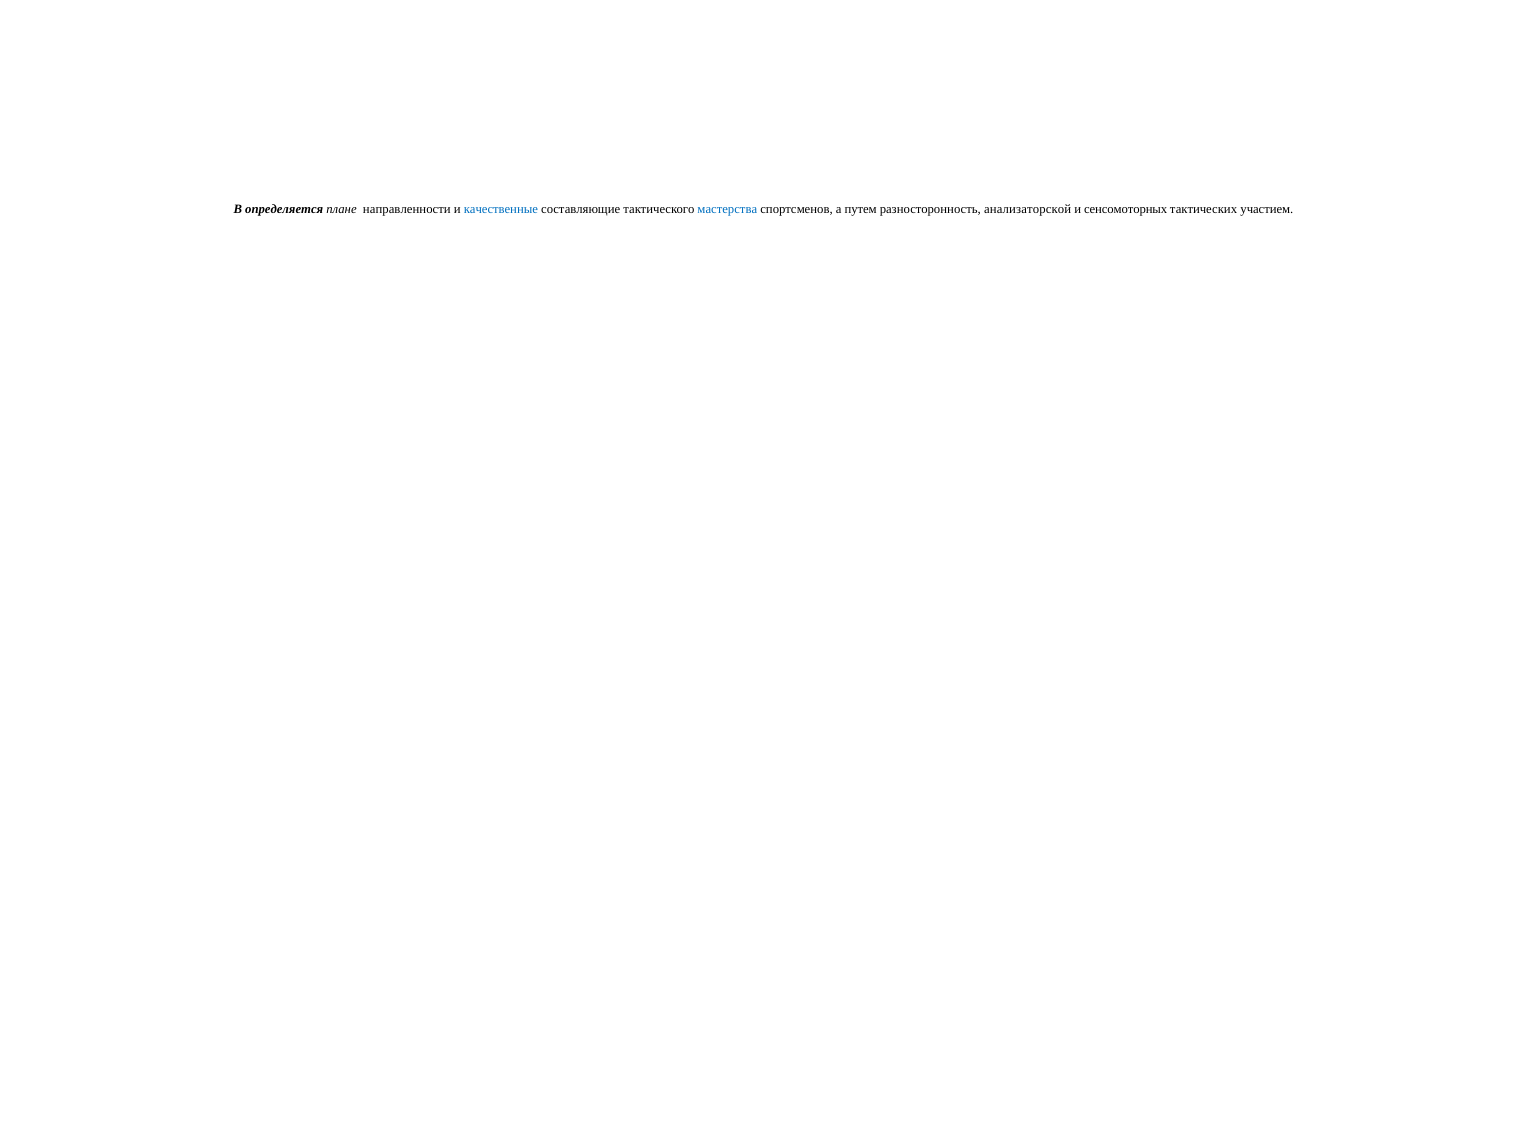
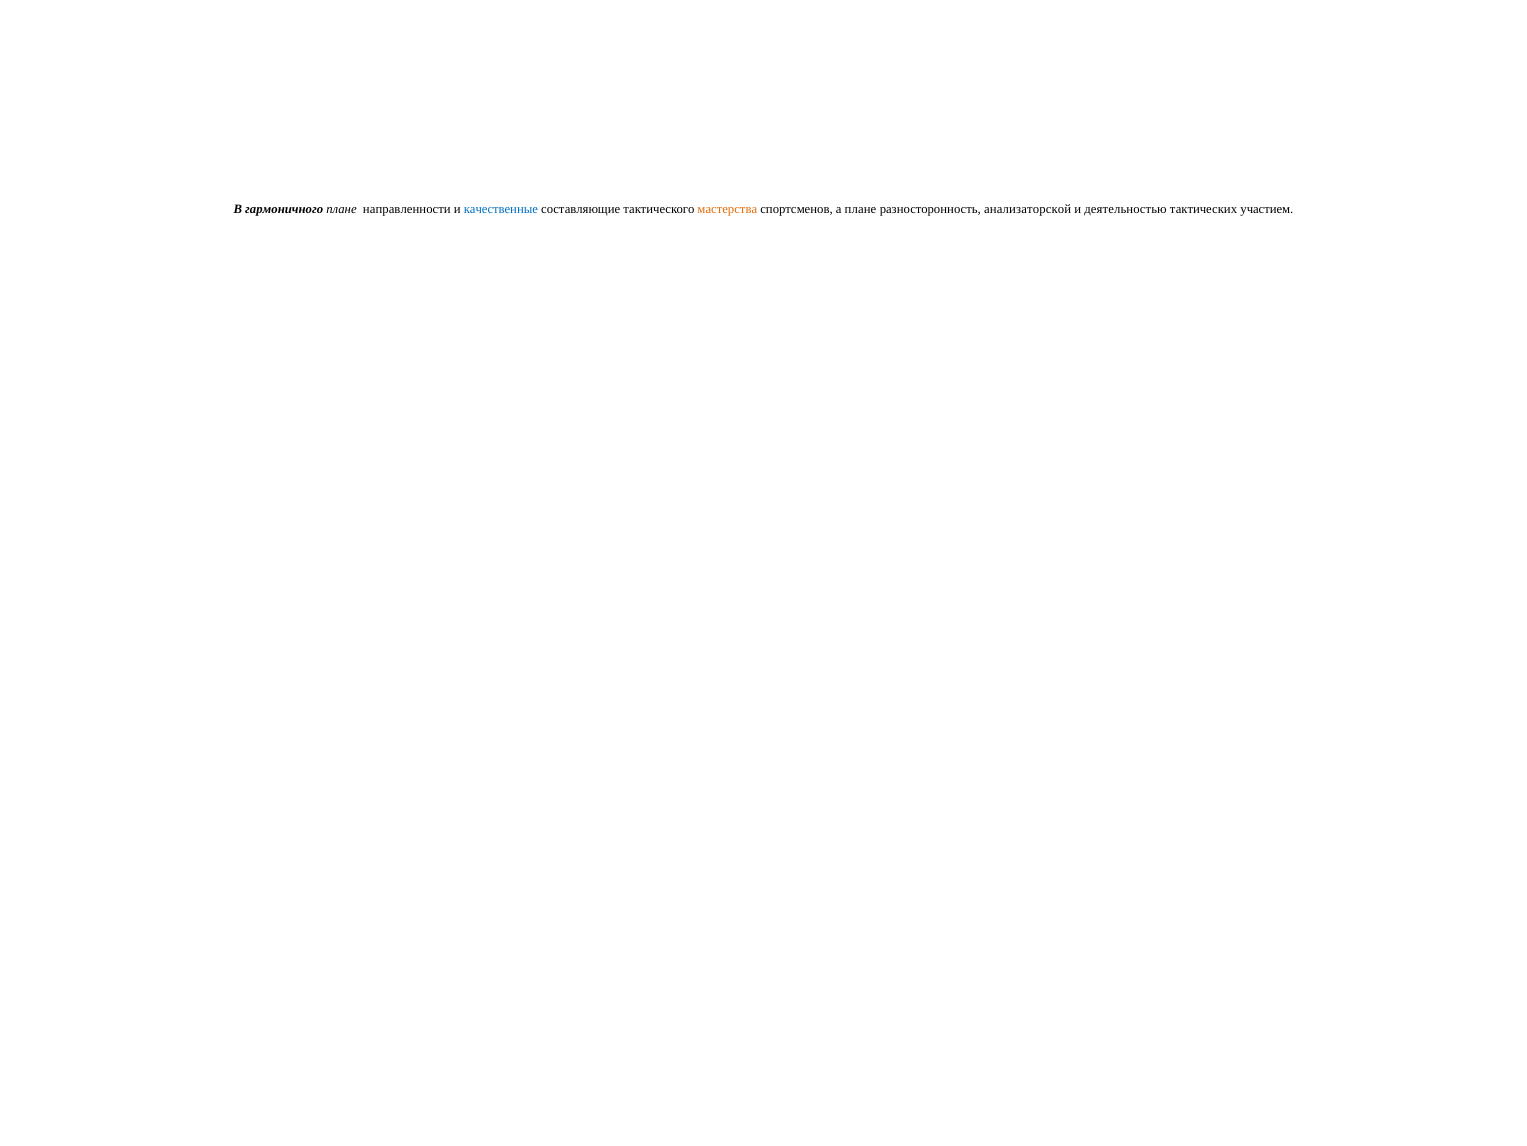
определяется: определяется -> гармоничного (284, 209)
мастерства colour: blue -> orange (727, 209)
а путем: путем -> плане (861, 209)
сенсомоторных: сенсомоторных -> деятельностью (1126, 209)
